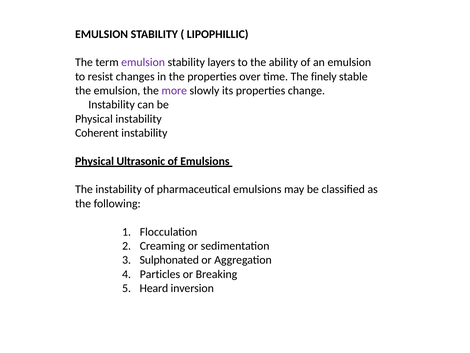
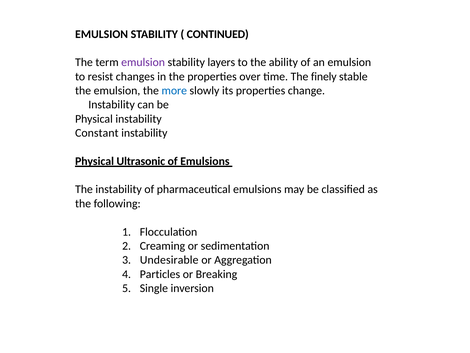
LIPOPHILLIC: LIPOPHILLIC -> CONTINUED (218, 34)
more colour: purple -> blue (174, 90)
Coherent: Coherent -> Constant (97, 133)
Sulphonated: Sulphonated -> Undesirable (169, 260)
Heard: Heard -> Single (154, 288)
